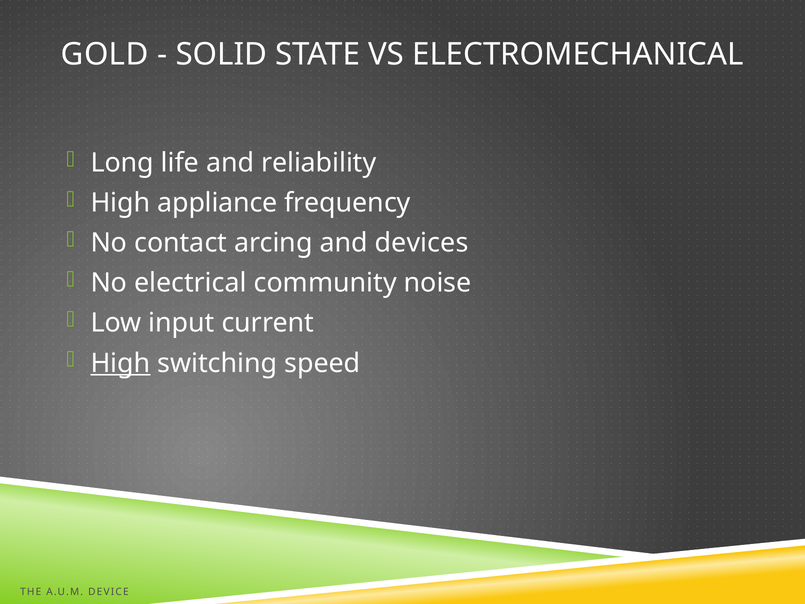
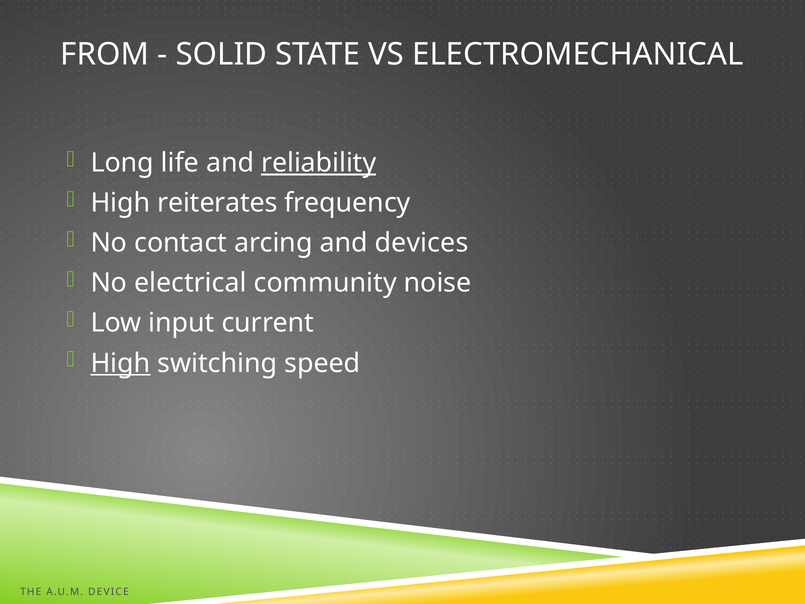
GOLD: GOLD -> FROM (105, 55)
reliability underline: none -> present (319, 163)
appliance: appliance -> reiterates (217, 203)
